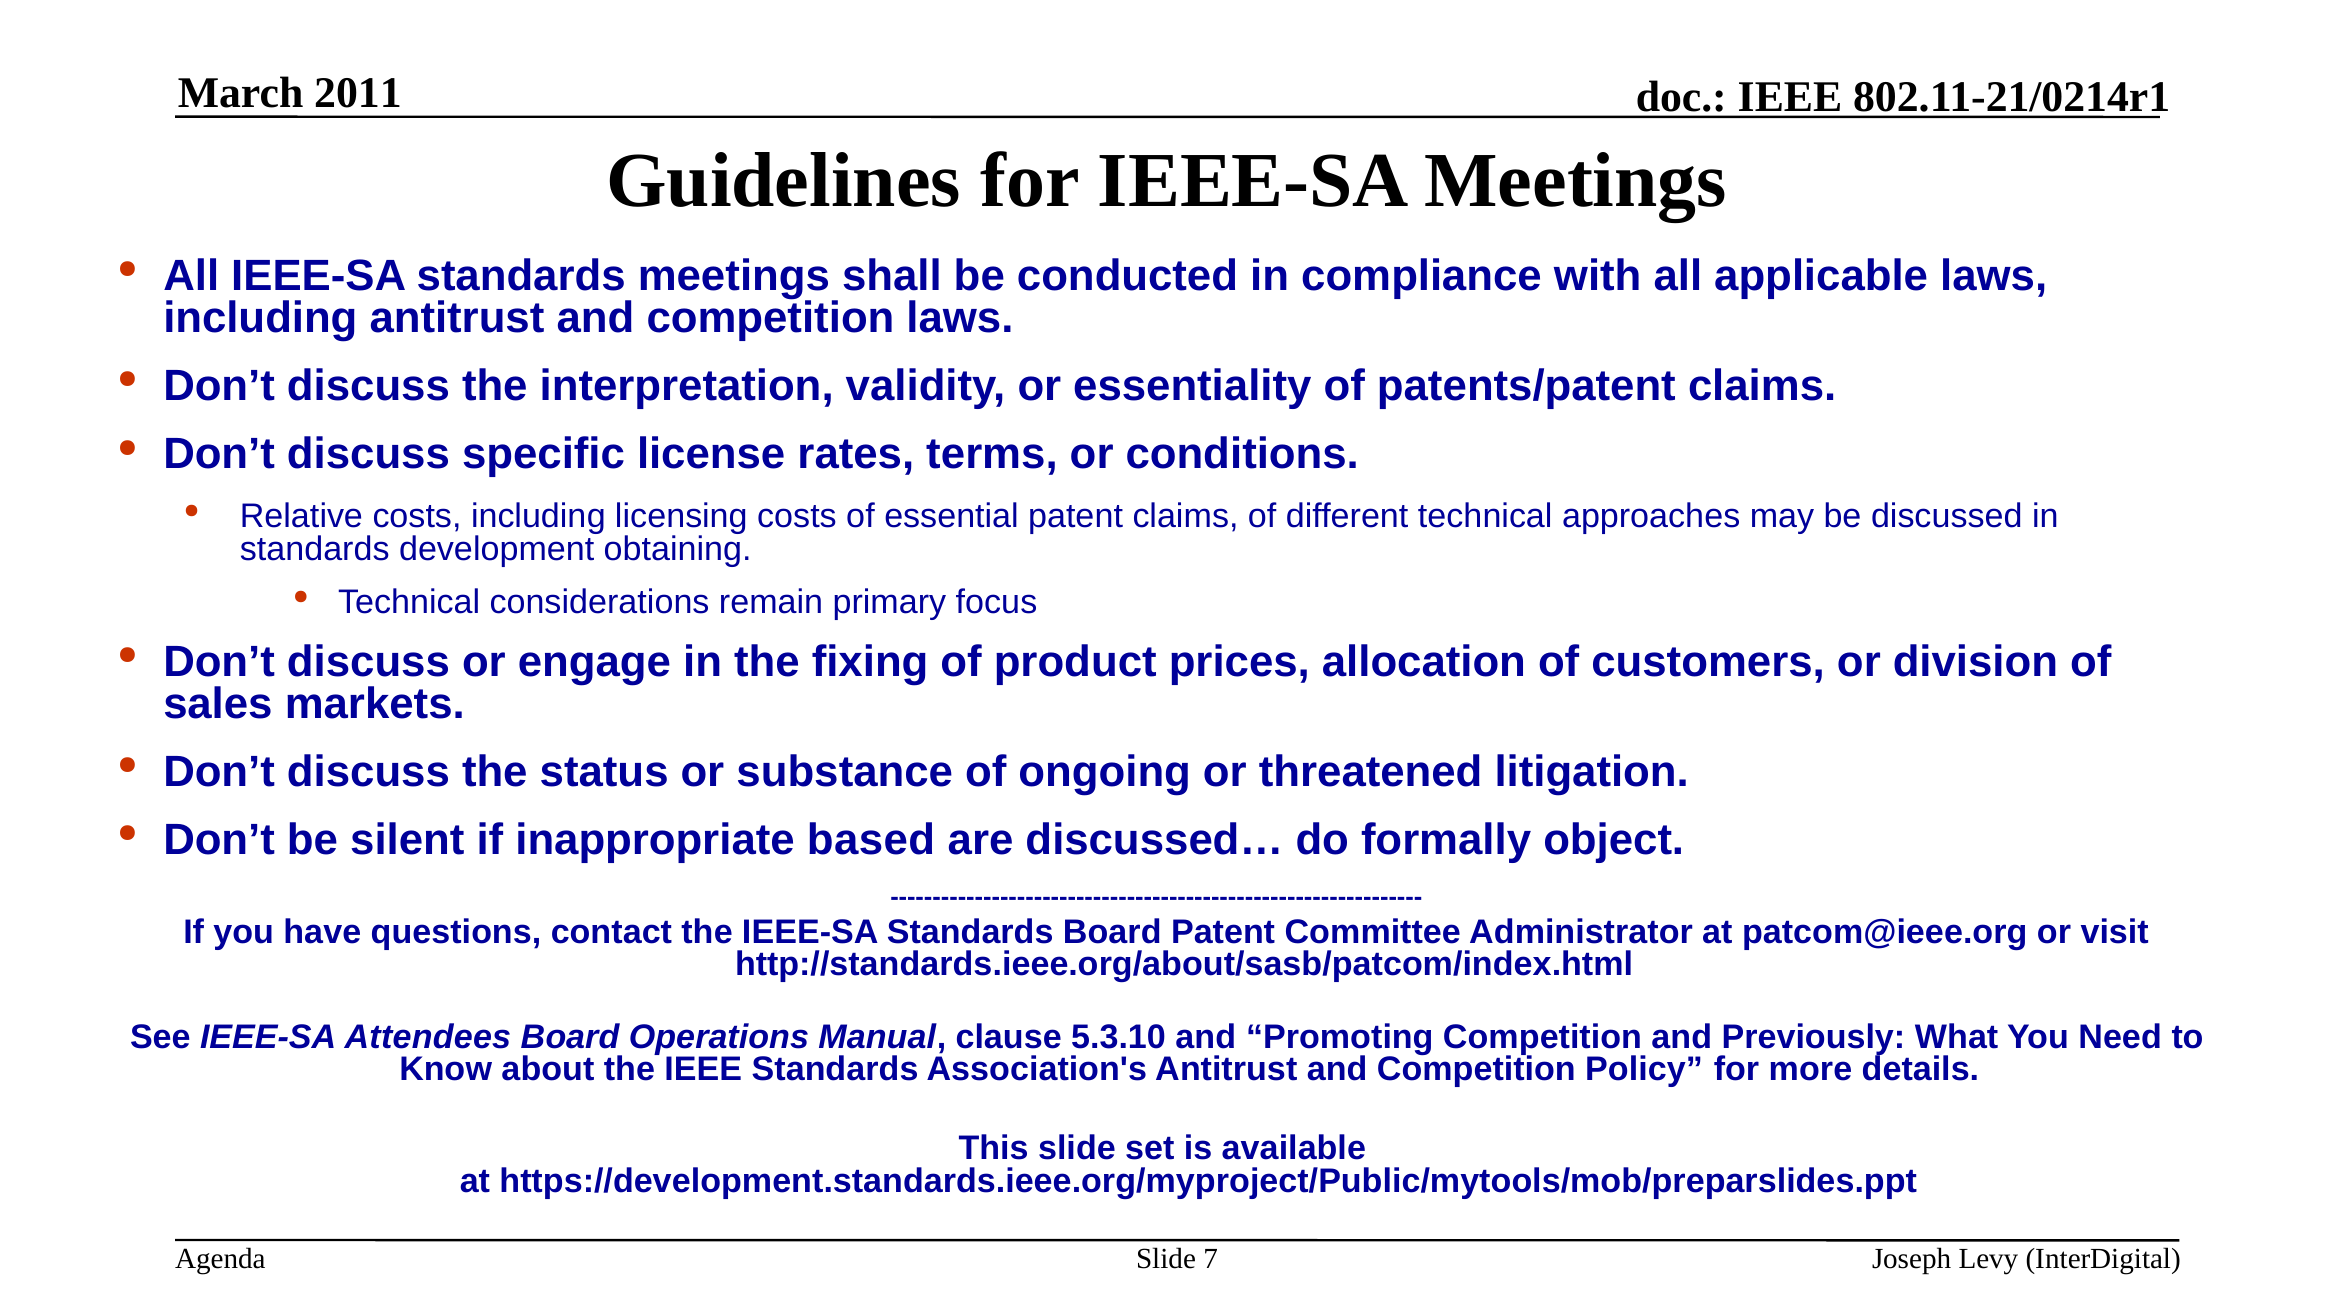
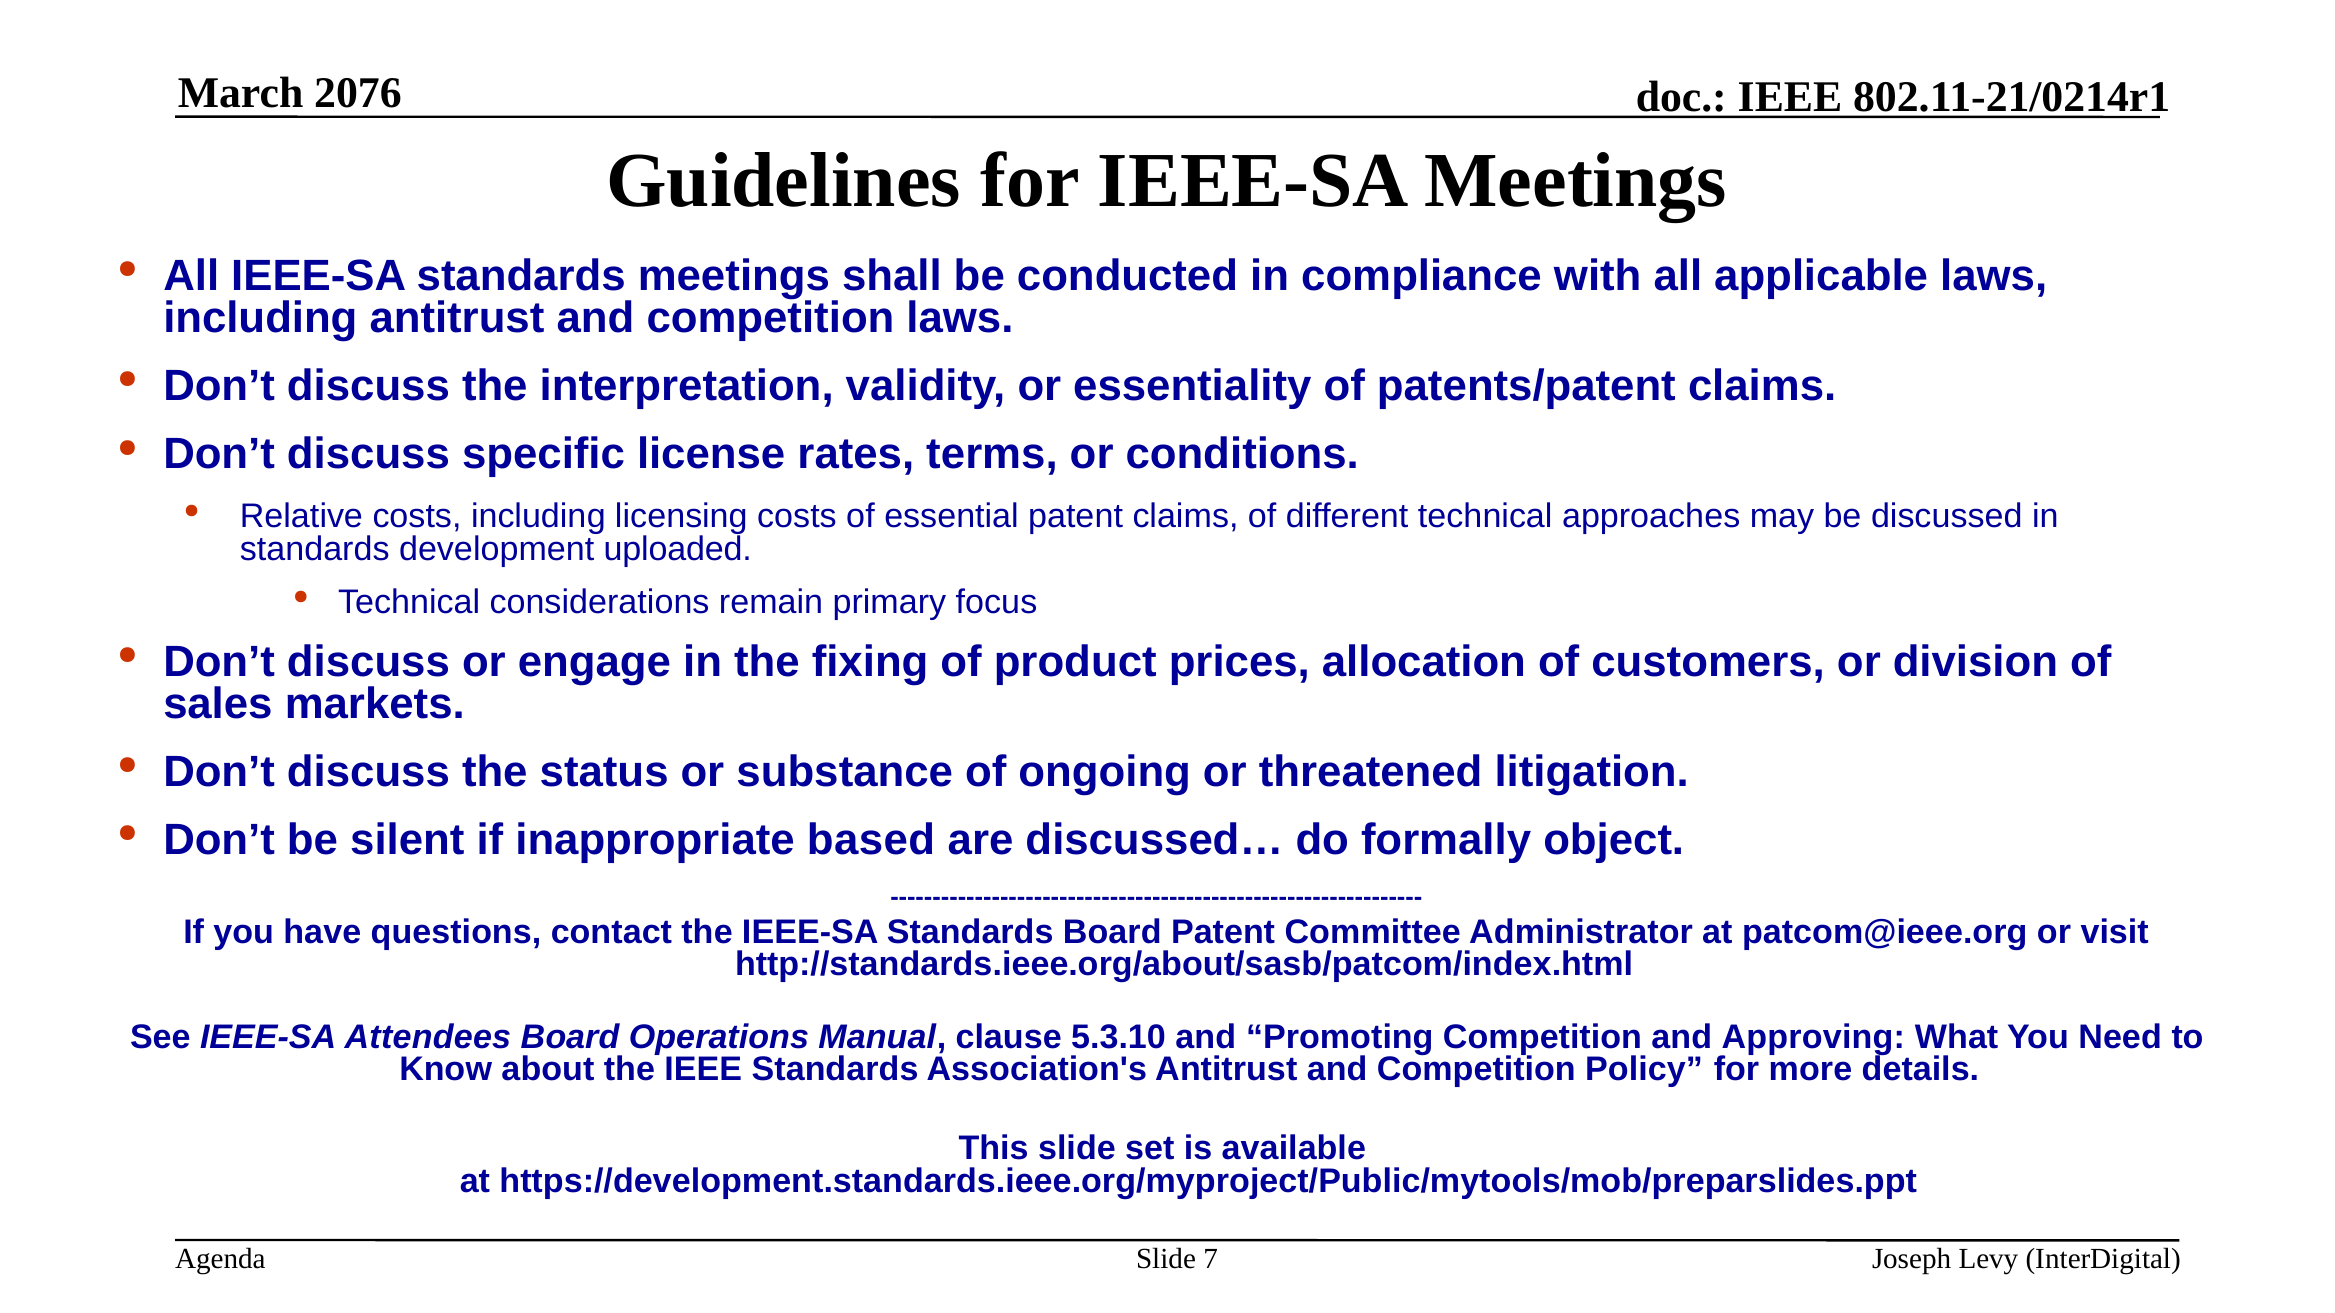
2011: 2011 -> 2076 (358, 93)
obtaining: obtaining -> uploaded (678, 549)
Previously: Previously -> Approving (1813, 1037)
